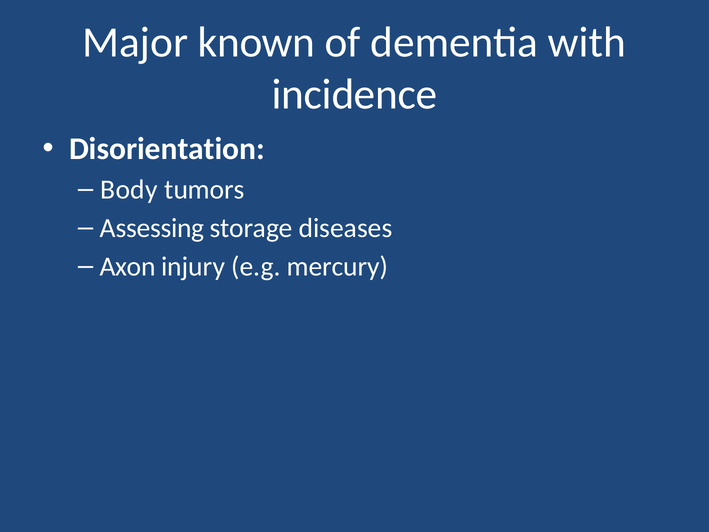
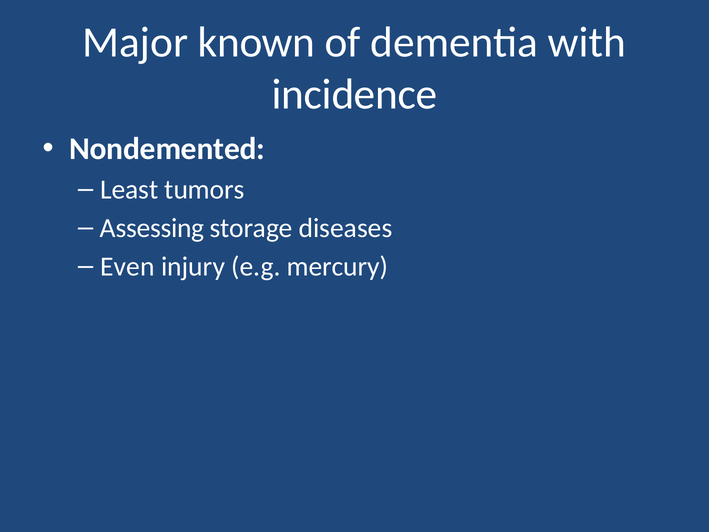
Disorientation: Disorientation -> Nondemented (167, 149)
Body: Body -> Least (129, 189)
Axon: Axon -> Even (127, 267)
